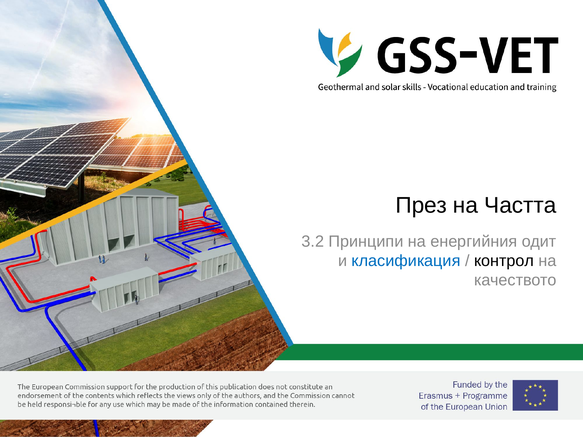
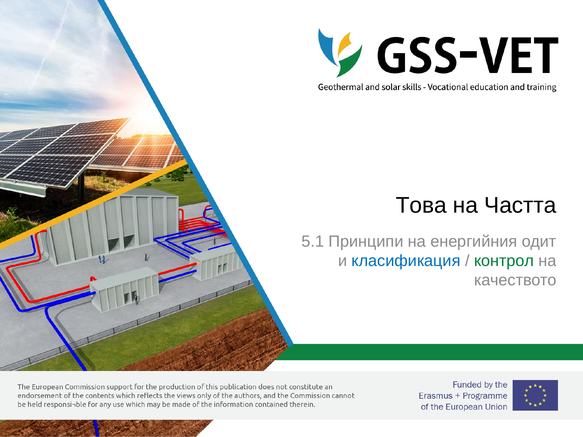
През: През -> Това (421, 206)
3.2: 3.2 -> 5.1 (313, 242)
контрол colour: black -> green (504, 261)
